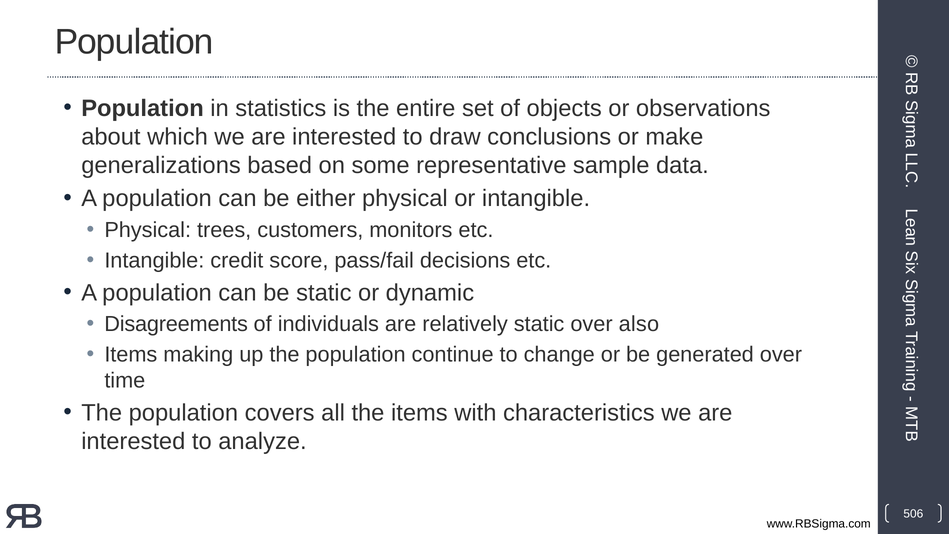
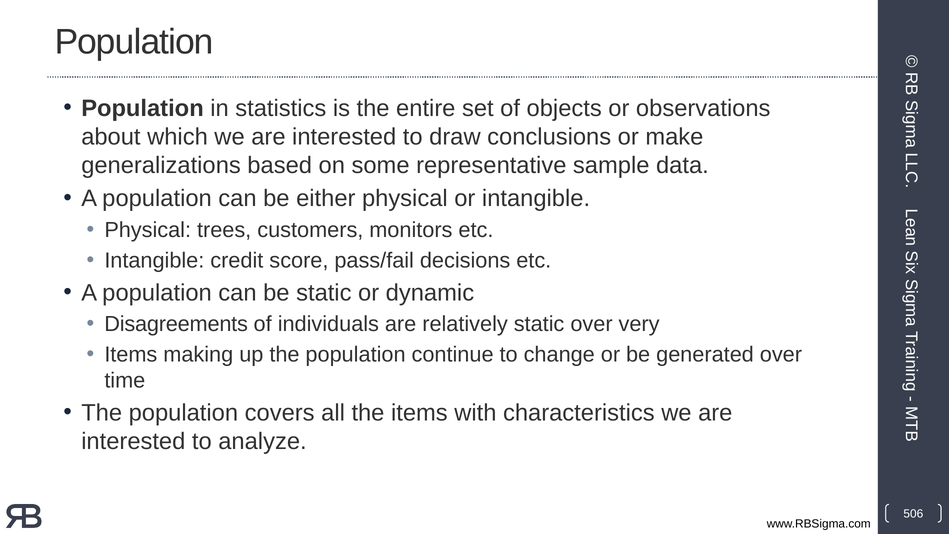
also: also -> very (639, 324)
